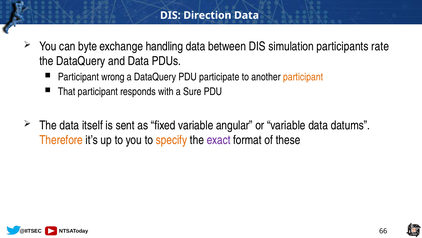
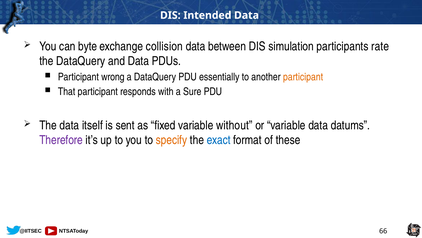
Direction: Direction -> Intended (207, 15)
handling: handling -> collision (164, 46)
participate: participate -> essentially (219, 77)
angular: angular -> without (234, 125)
Therefore colour: orange -> purple (61, 140)
exact colour: purple -> blue (219, 140)
